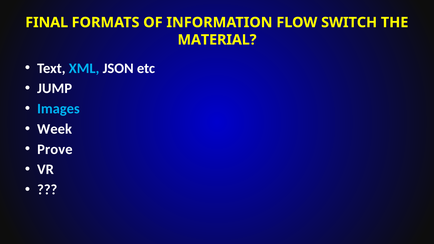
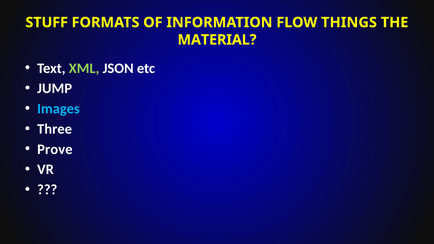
FINAL: FINAL -> STUFF (47, 22)
SWITCH: SWITCH -> THINGS (349, 22)
XML colour: light blue -> light green (84, 68)
Week: Week -> Three (55, 129)
